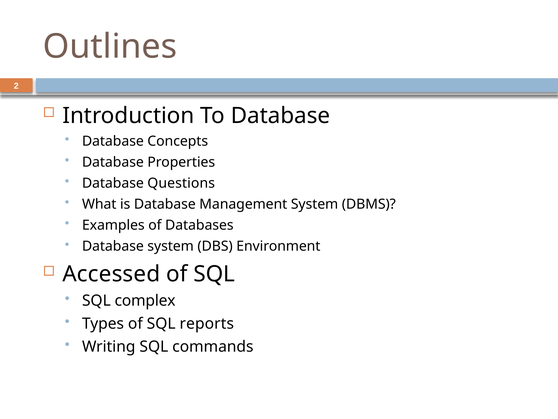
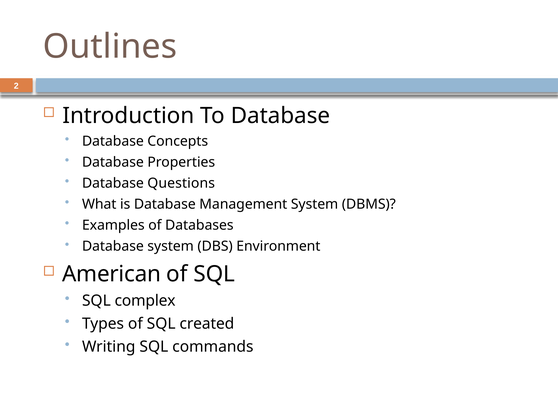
Accessed: Accessed -> American (112, 274)
reports: reports -> created (207, 323)
